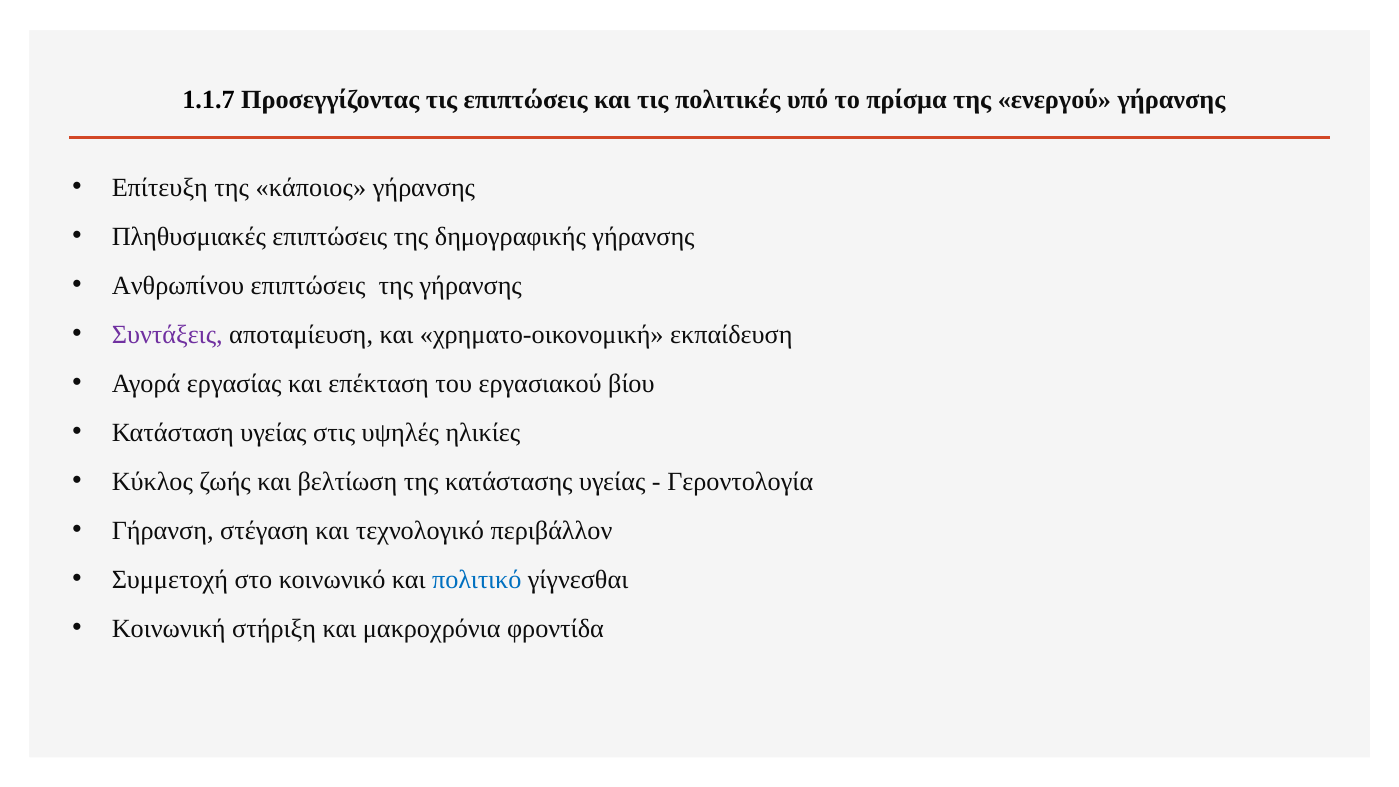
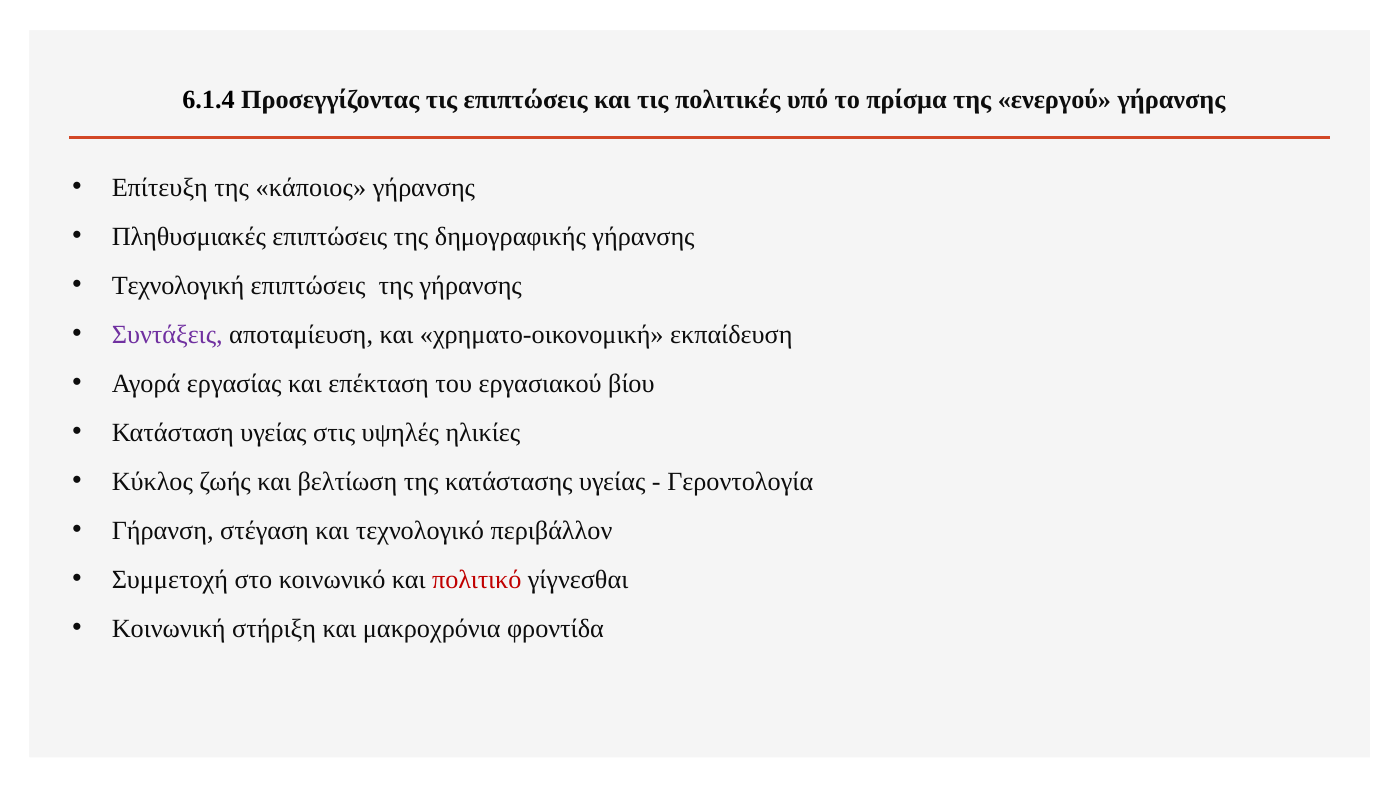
1.1.7: 1.1.7 -> 6.1.4 (209, 100)
Ανθρωπίνου: Ανθρωπίνου -> Τεχνολογική (178, 286)
πολιτικό colour: blue -> red (477, 579)
